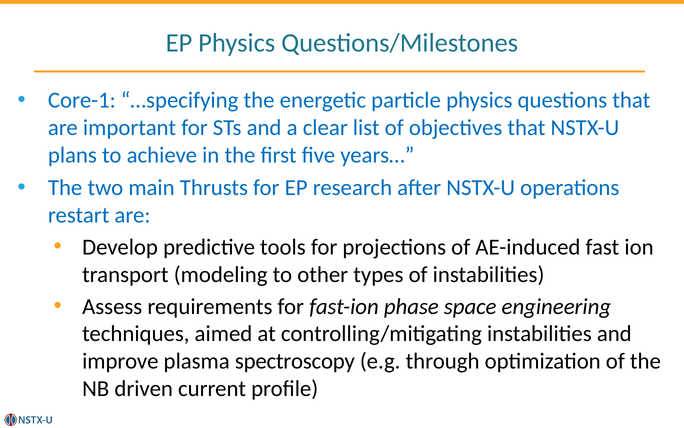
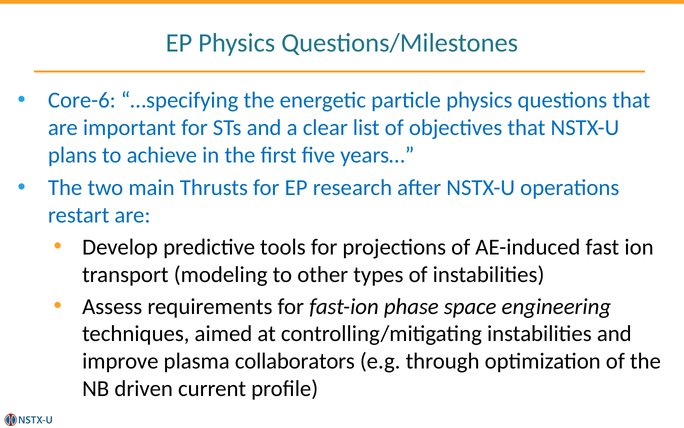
Core-1: Core-1 -> Core-6 (82, 100)
spectroscopy: spectroscopy -> collaborators (295, 361)
